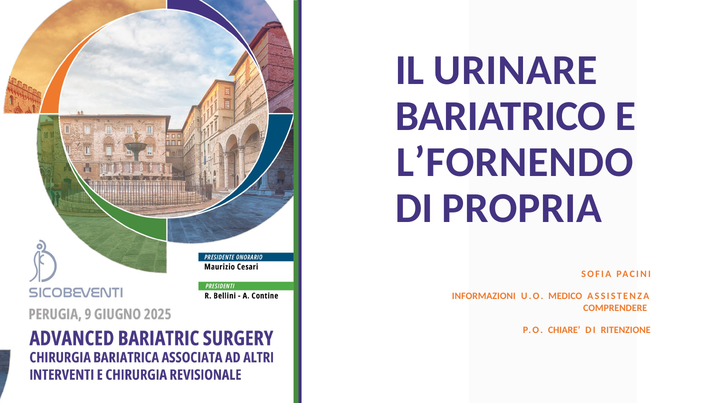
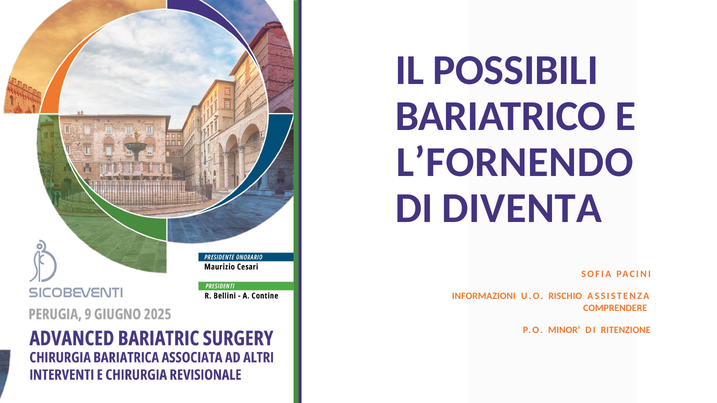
URINARE: URINARE -> POSSIBILI (516, 71)
PROPRIA: PROPRIA -> DIVENTA (522, 208)
MEDICO: MEDICO -> RISCHIO (565, 296)
CHIARE: CHIARE -> MINOR (564, 330)
